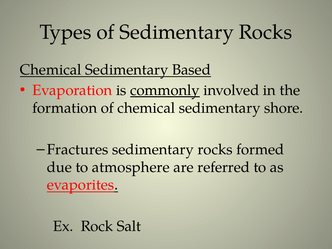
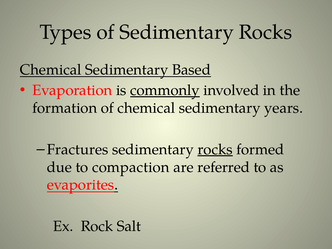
shore: shore -> years (284, 108)
rocks underline: none -> present (215, 149)
atmosphere: atmosphere -> compaction (131, 167)
